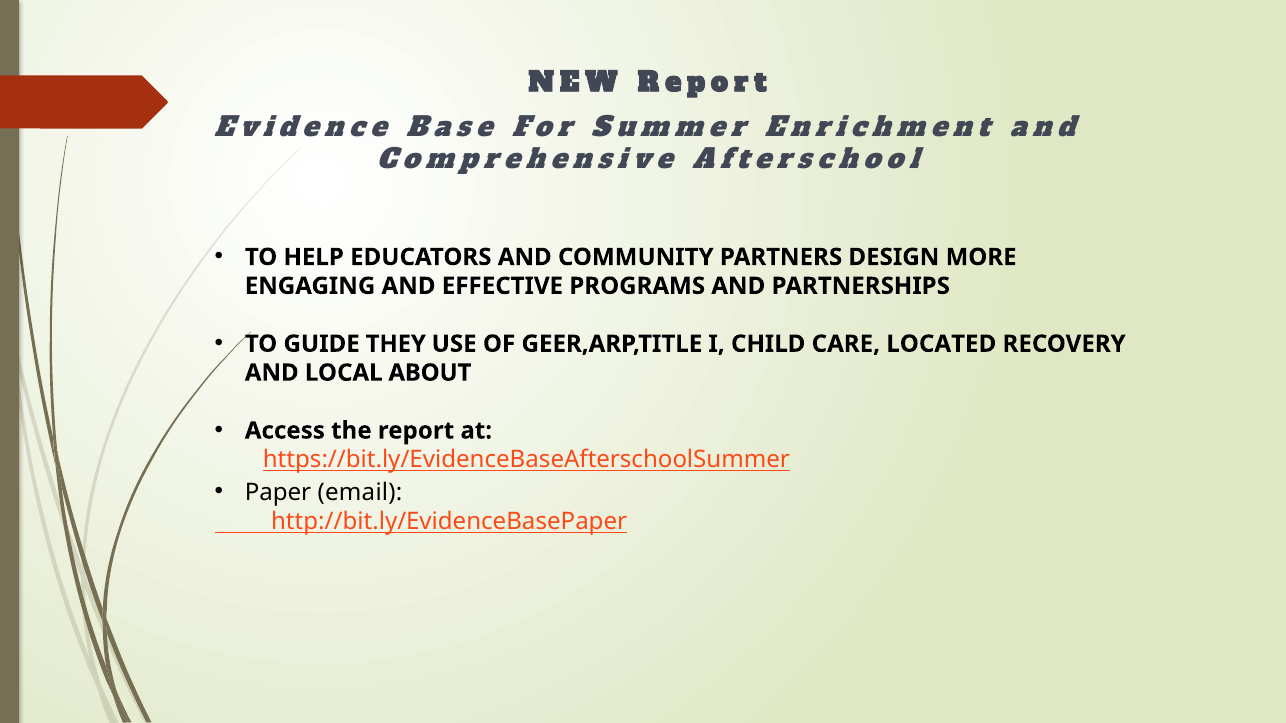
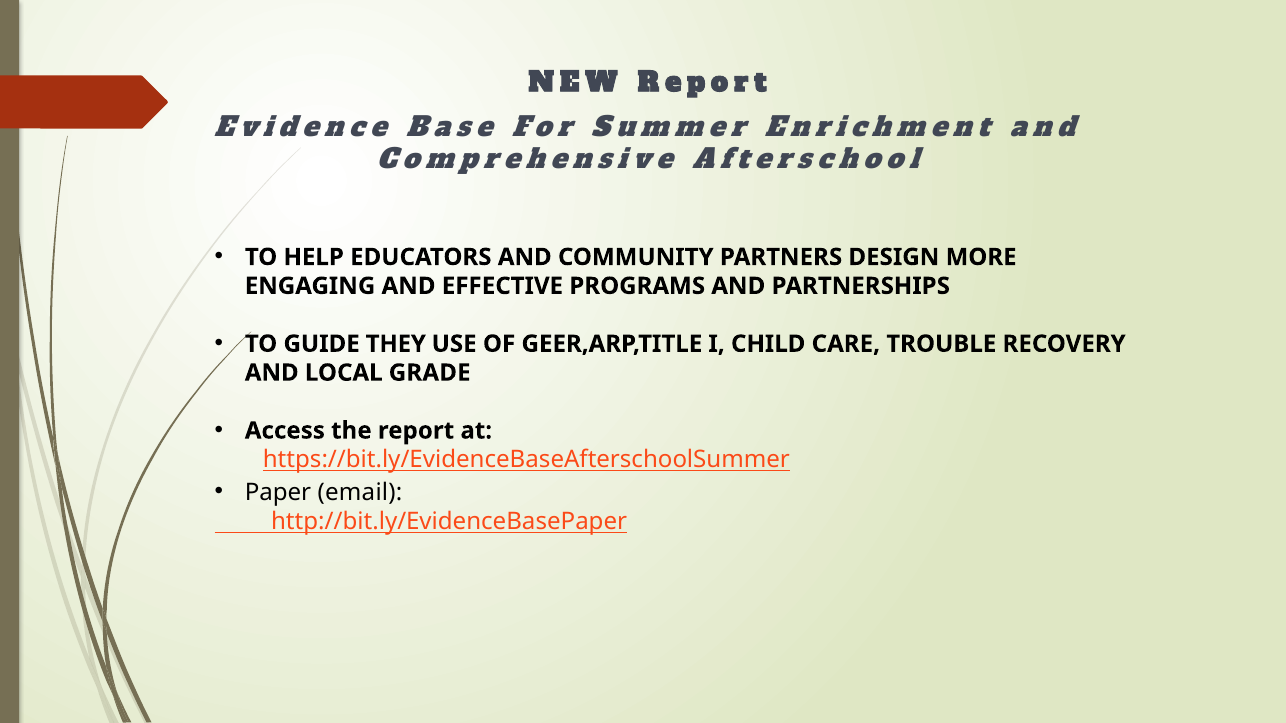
LOCATED: LOCATED -> TROUBLE (941, 344)
ABOUT: ABOUT -> GRADE (430, 373)
